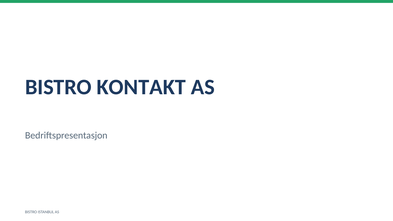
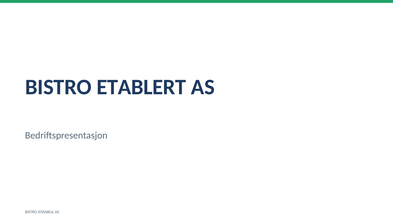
KONTAKT: KONTAKT -> ETABLERT (141, 87)
